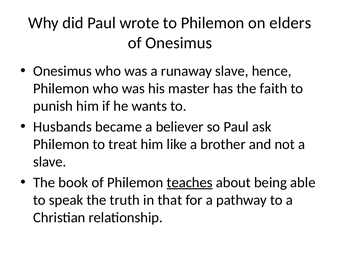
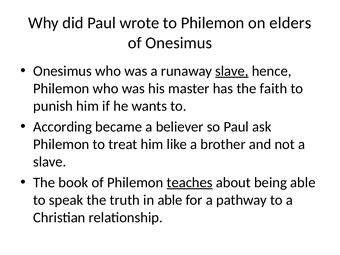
slave underline: none -> present (232, 71)
Husbands: Husbands -> According (63, 127)
in that: that -> able (170, 200)
